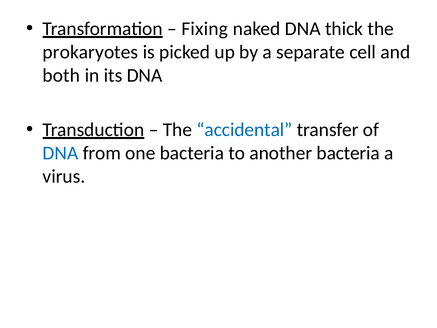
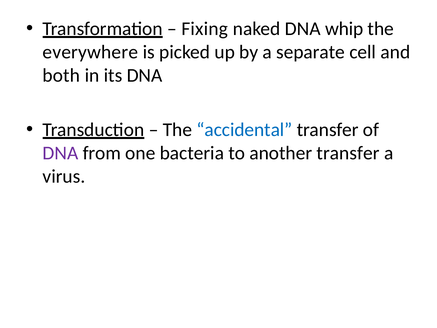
thick: thick -> whip (344, 29)
prokaryotes: prokaryotes -> everywhere (90, 52)
DNA colour: blue -> purple (60, 153)
another bacteria: bacteria -> transfer (348, 153)
